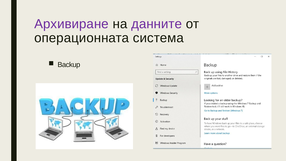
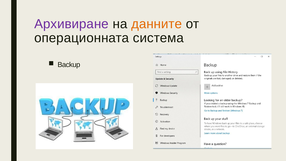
данните colour: purple -> orange (157, 24)
